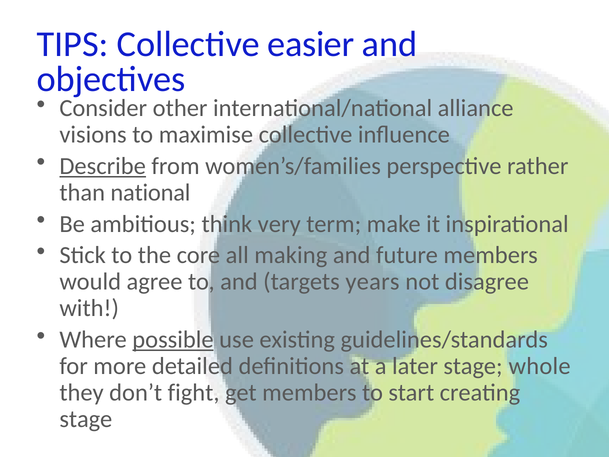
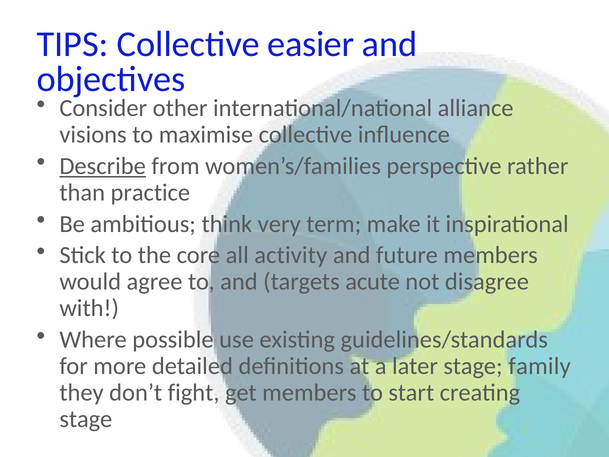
national: national -> practice (150, 193)
making: making -> activity (291, 255)
years: years -> acute (373, 282)
possible underline: present -> none (173, 340)
whole: whole -> family (540, 366)
